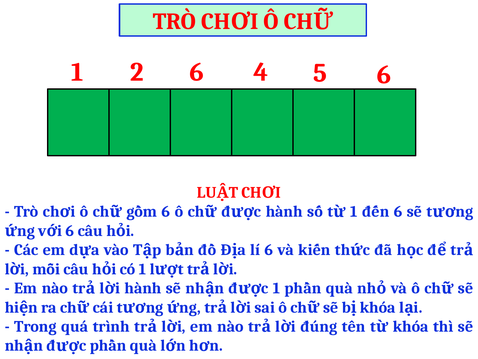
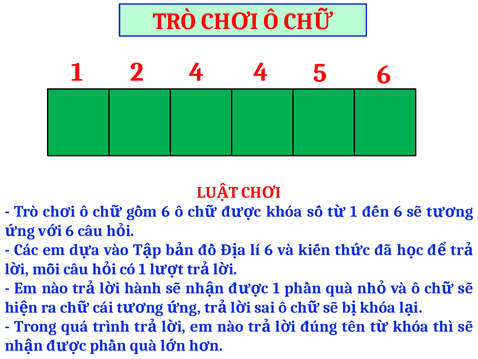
2 6: 6 -> 4 (197, 72)
hành: hành -> khóa (284, 211)
